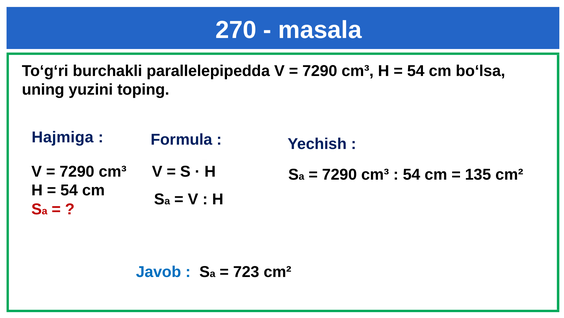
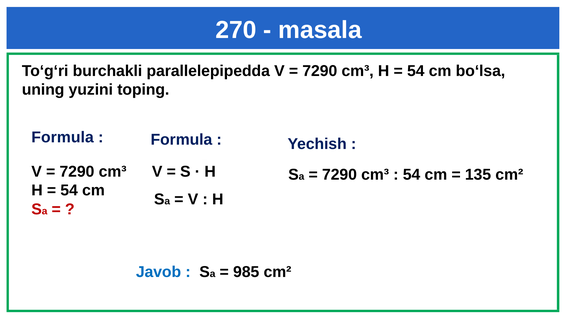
Hajmiga: Hajmiga -> Formula (63, 137)
723: 723 -> 985 (246, 271)
